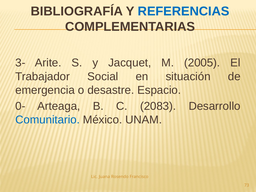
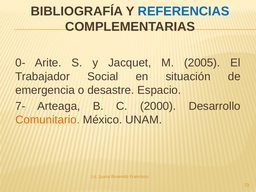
3-: 3- -> 0- (20, 63)
0-: 0- -> 7- (20, 106)
2083: 2083 -> 2000 (158, 106)
Comunitario colour: blue -> orange (48, 120)
